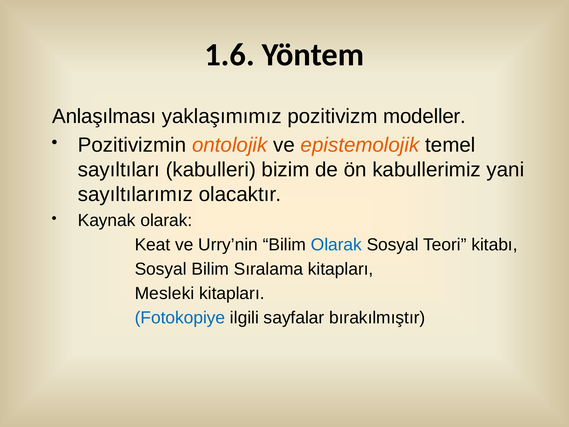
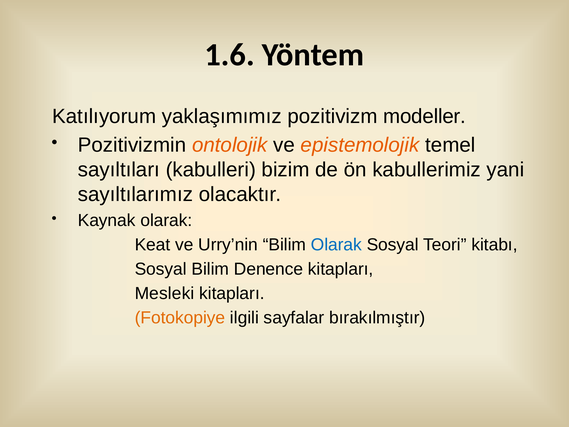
Anlaşılması: Anlaşılması -> Katılıyorum (104, 116)
Sıralama: Sıralama -> Denence (269, 269)
Fotokopiye colour: blue -> orange (180, 318)
